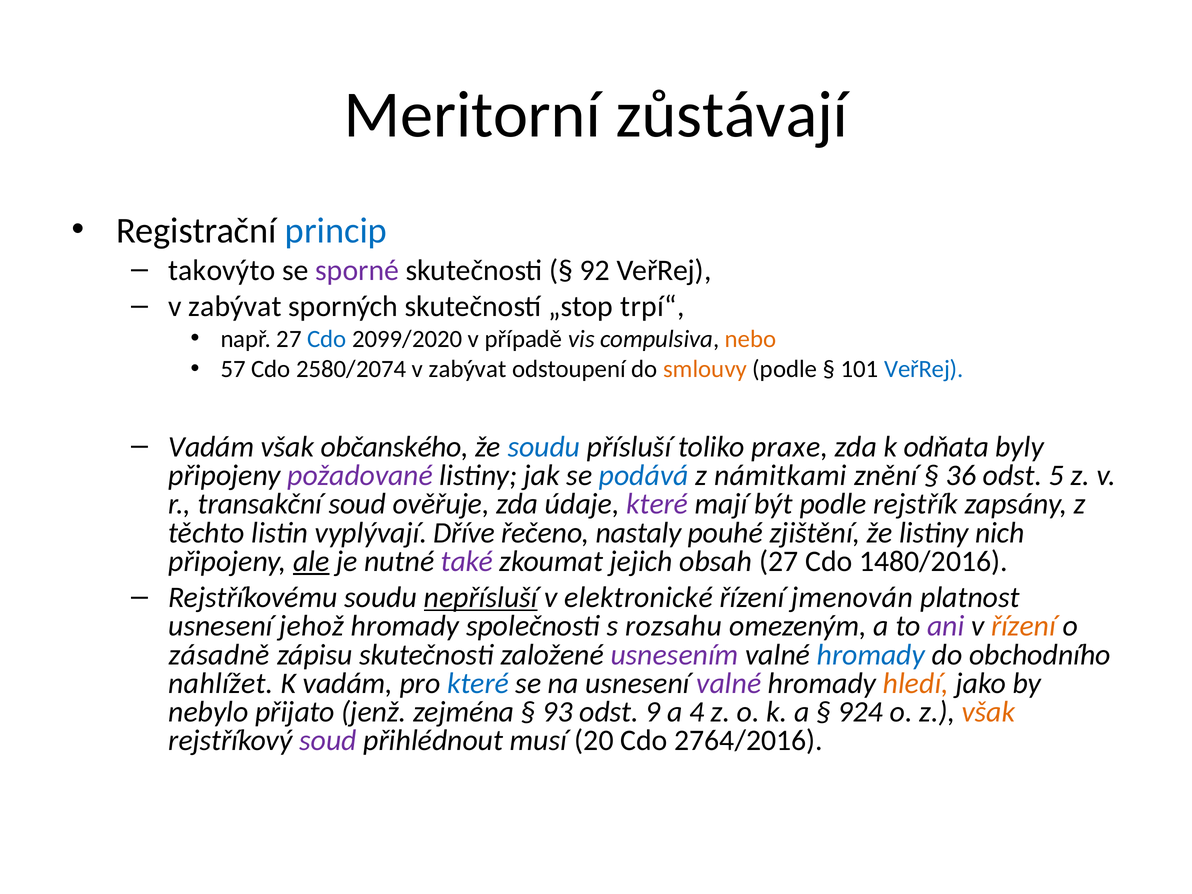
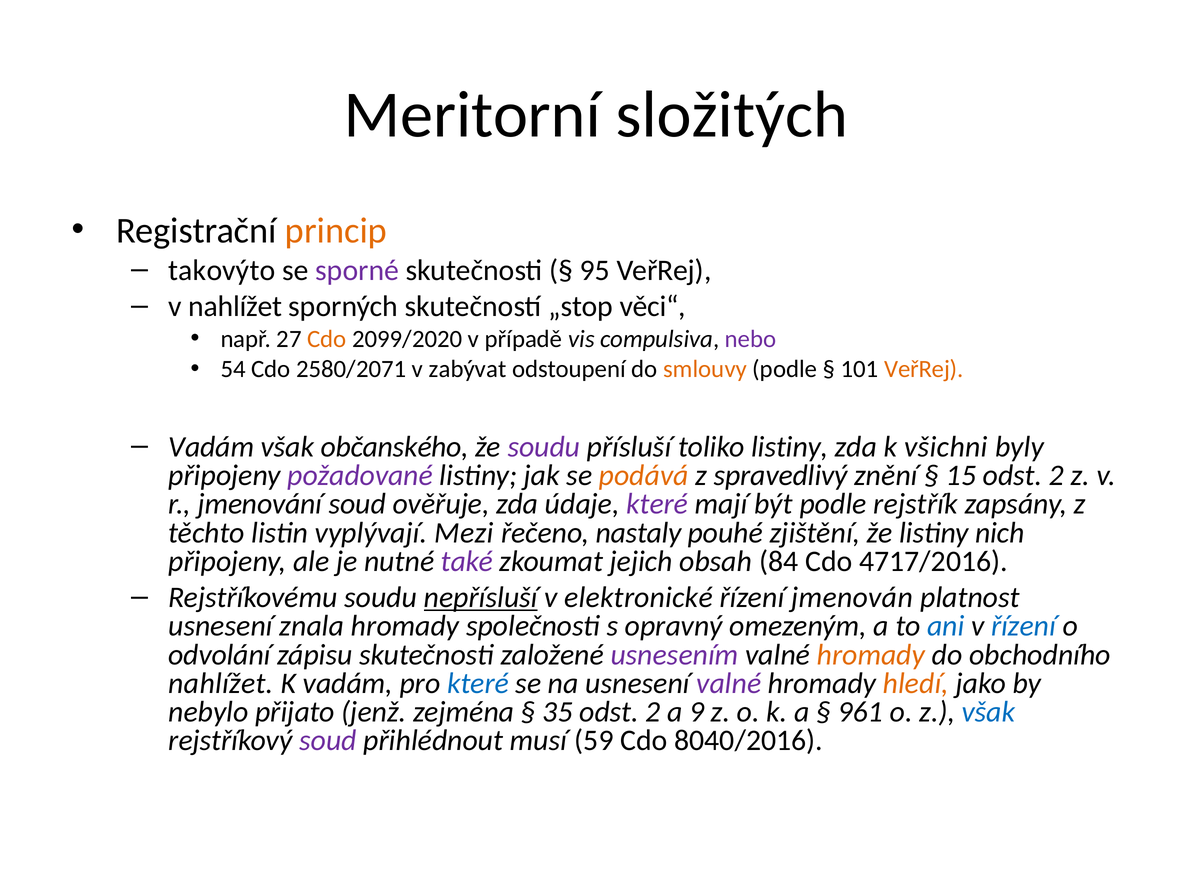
zůstávají: zůstávají -> složitých (732, 115)
princip colour: blue -> orange (336, 231)
92: 92 -> 95 (595, 270)
zabývat: zabývat -> nahlížet (235, 306)
trpí“: trpí“ -> věci“ (653, 306)
Cdo colour: blue -> orange (327, 339)
nebo colour: orange -> purple (751, 339)
57: 57 -> 54 (233, 369)
2580/2074: 2580/2074 -> 2580/2071 (351, 369)
VeřRej colour: blue -> orange (924, 369)
soudu colour: blue -> purple (544, 447)
toliko praxe: praxe -> listiny (790, 447)
odňata: odňata -> všichni (946, 447)
podává colour: blue -> orange (644, 475)
námitkami: námitkami -> spravedlivý (781, 475)
36: 36 -> 15 (961, 475)
5: 5 -> 2 (1056, 475)
transakční: transakční -> jmenování (260, 504)
Dříve: Dříve -> Mezi (464, 533)
ale underline: present -> none (311, 561)
obsah 27: 27 -> 84 (779, 561)
1480/2016: 1480/2016 -> 4717/2016 (933, 561)
jehož: jehož -> znala (312, 626)
rozsahu: rozsahu -> opravný (674, 626)
ani colour: purple -> blue (946, 626)
řízení colour: orange -> blue (1024, 626)
zásadně: zásadně -> odvolání (219, 655)
hromady colour: blue -> orange (871, 655)
93: 93 -> 35 (558, 712)
9: 9 -> 2 (653, 712)
4: 4 -> 9 (697, 712)
924: 924 -> 961 (860, 712)
však colour: orange -> blue (988, 712)
20: 20 -> 59 (594, 741)
2764/2016: 2764/2016 -> 8040/2016 (749, 741)
